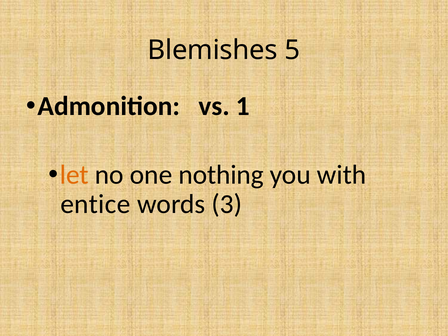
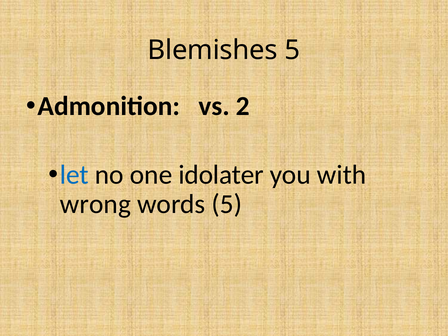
1: 1 -> 2 (243, 106)
let colour: orange -> blue (74, 175)
nothing: nothing -> idolater (221, 175)
entice: entice -> wrong (95, 204)
words 3: 3 -> 5 (227, 204)
